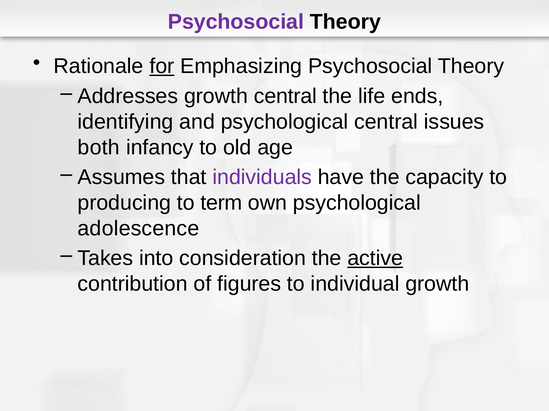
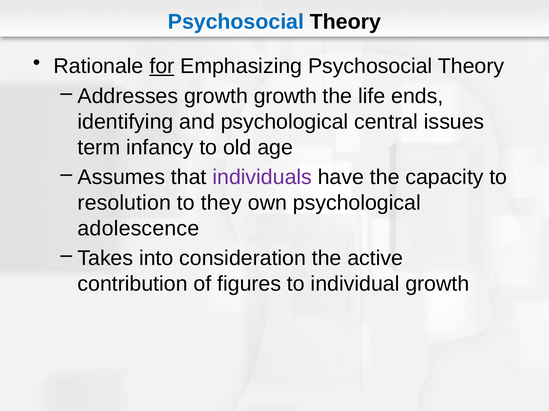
Psychosocial colour: purple -> blue (236, 22)
growth central: central -> growth (285, 96)
both: both -> term (99, 148)
producing: producing -> resolution (124, 203)
term: term -> they (221, 203)
active underline: present -> none (375, 259)
